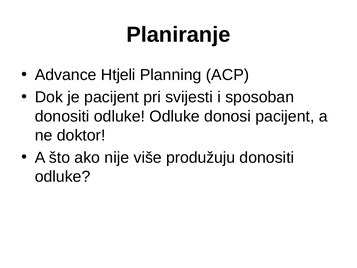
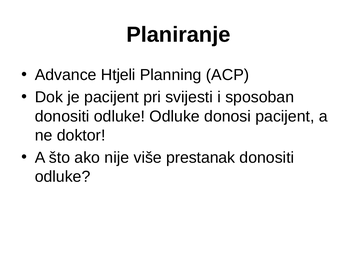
produžuju: produžuju -> prestanak (201, 157)
